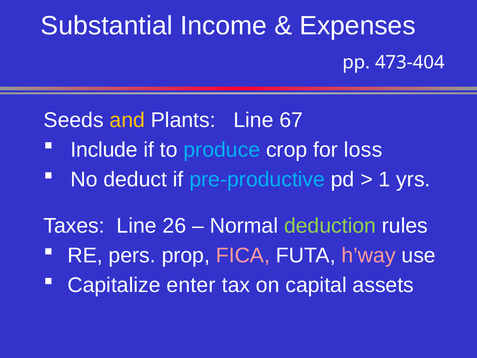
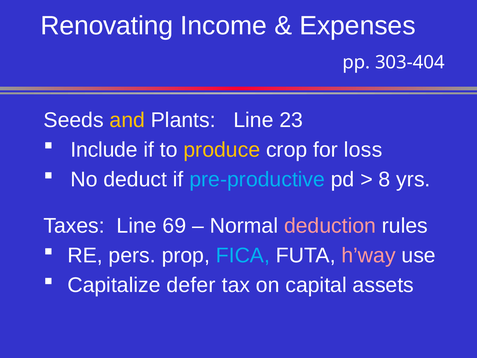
Substantial: Substantial -> Renovating (107, 26)
473-404: 473-404 -> 303-404 (410, 62)
67: 67 -> 23 (291, 120)
produce colour: light blue -> yellow (222, 150)
1: 1 -> 8 (385, 179)
26: 26 -> 69 (174, 226)
deduction colour: light green -> pink (330, 226)
FICA colour: pink -> light blue (243, 255)
enter: enter -> defer (191, 285)
